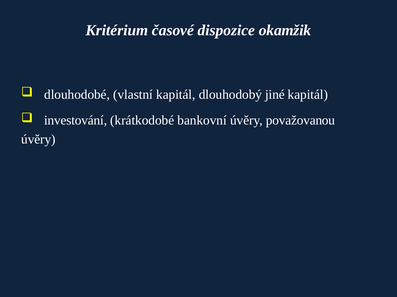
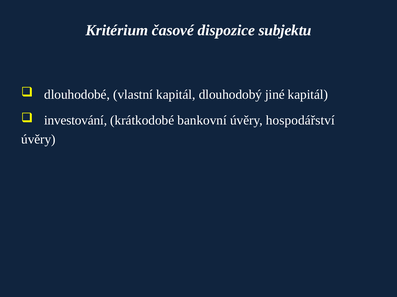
okamžik: okamžik -> subjektu (285, 30)
považovanou: považovanou -> hospodářství (300, 120)
